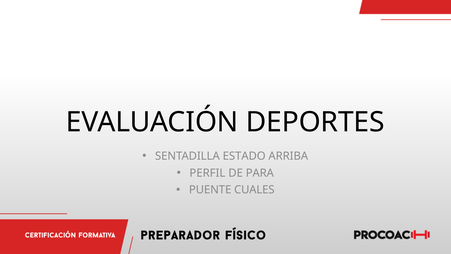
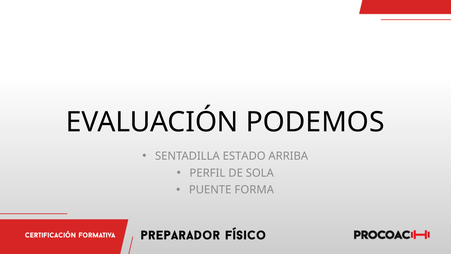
DEPORTES: DEPORTES -> PODEMOS (315, 122)
PARA: PARA -> SOLA (260, 173)
CUALES: CUALES -> FORMA (254, 190)
